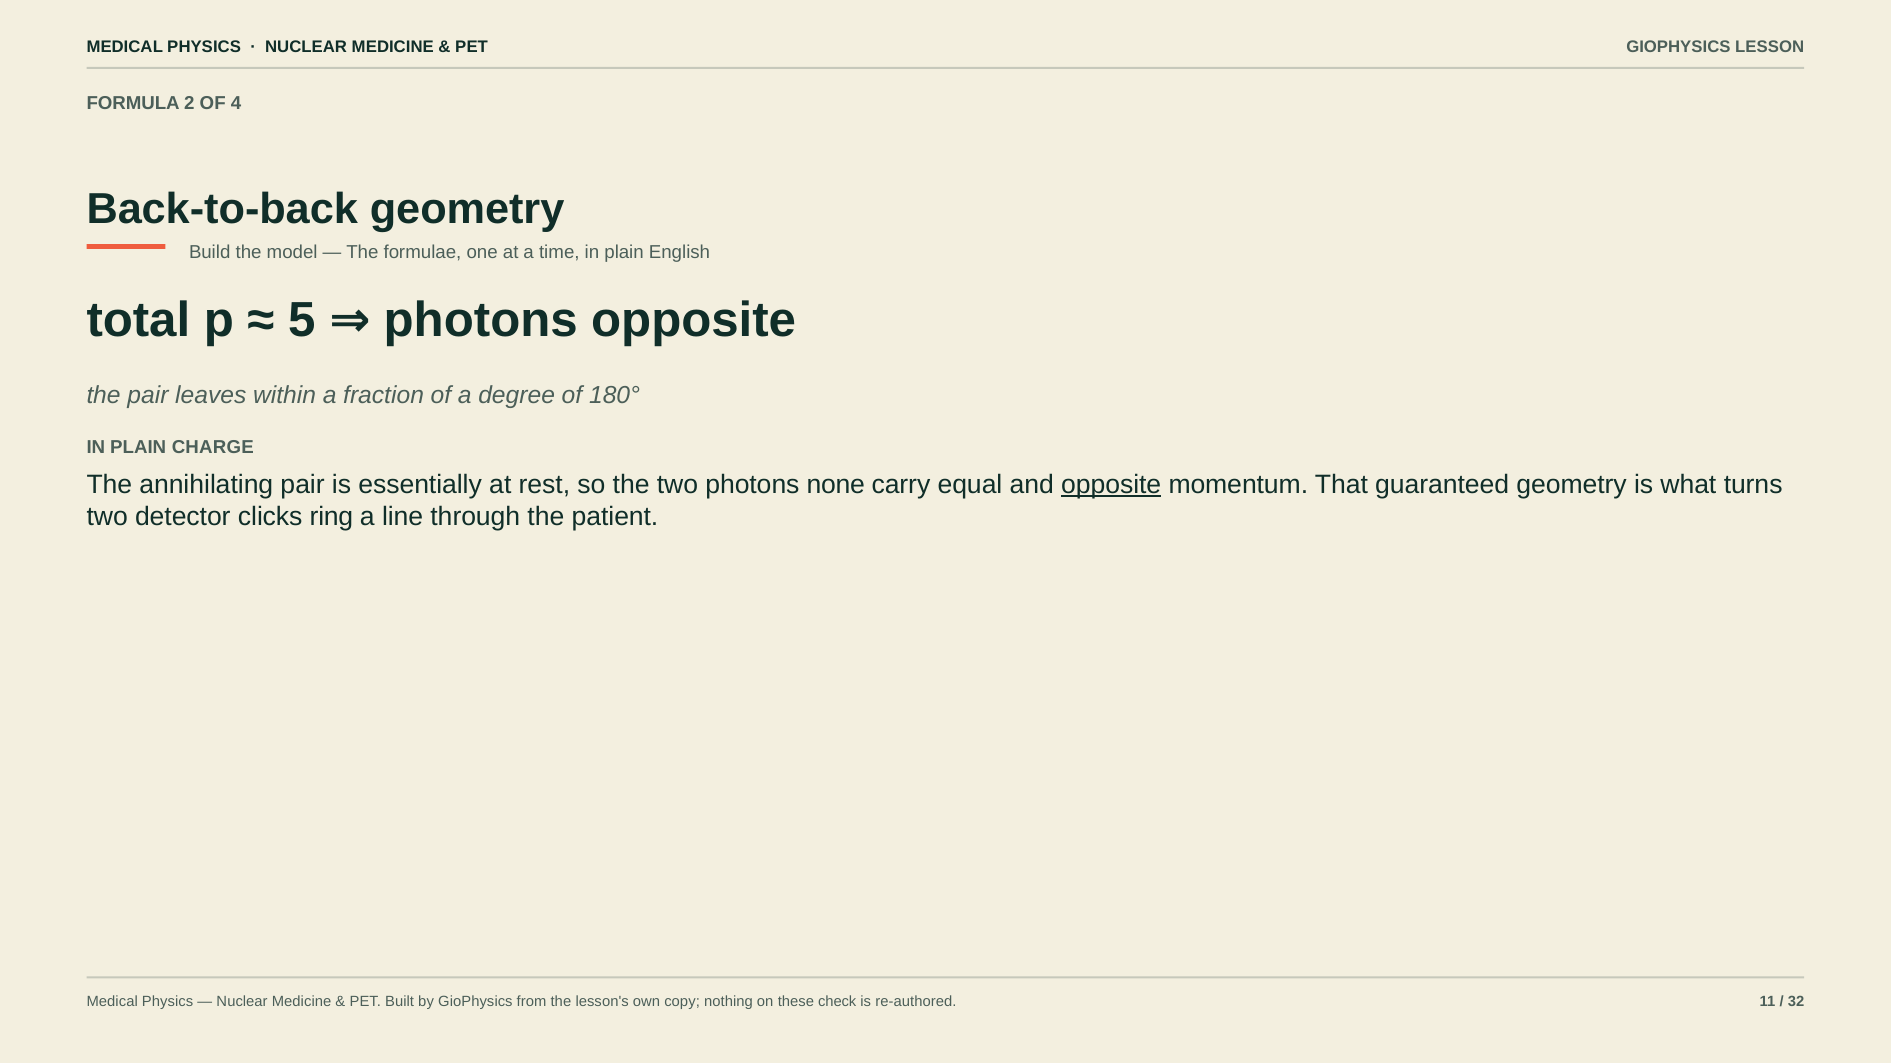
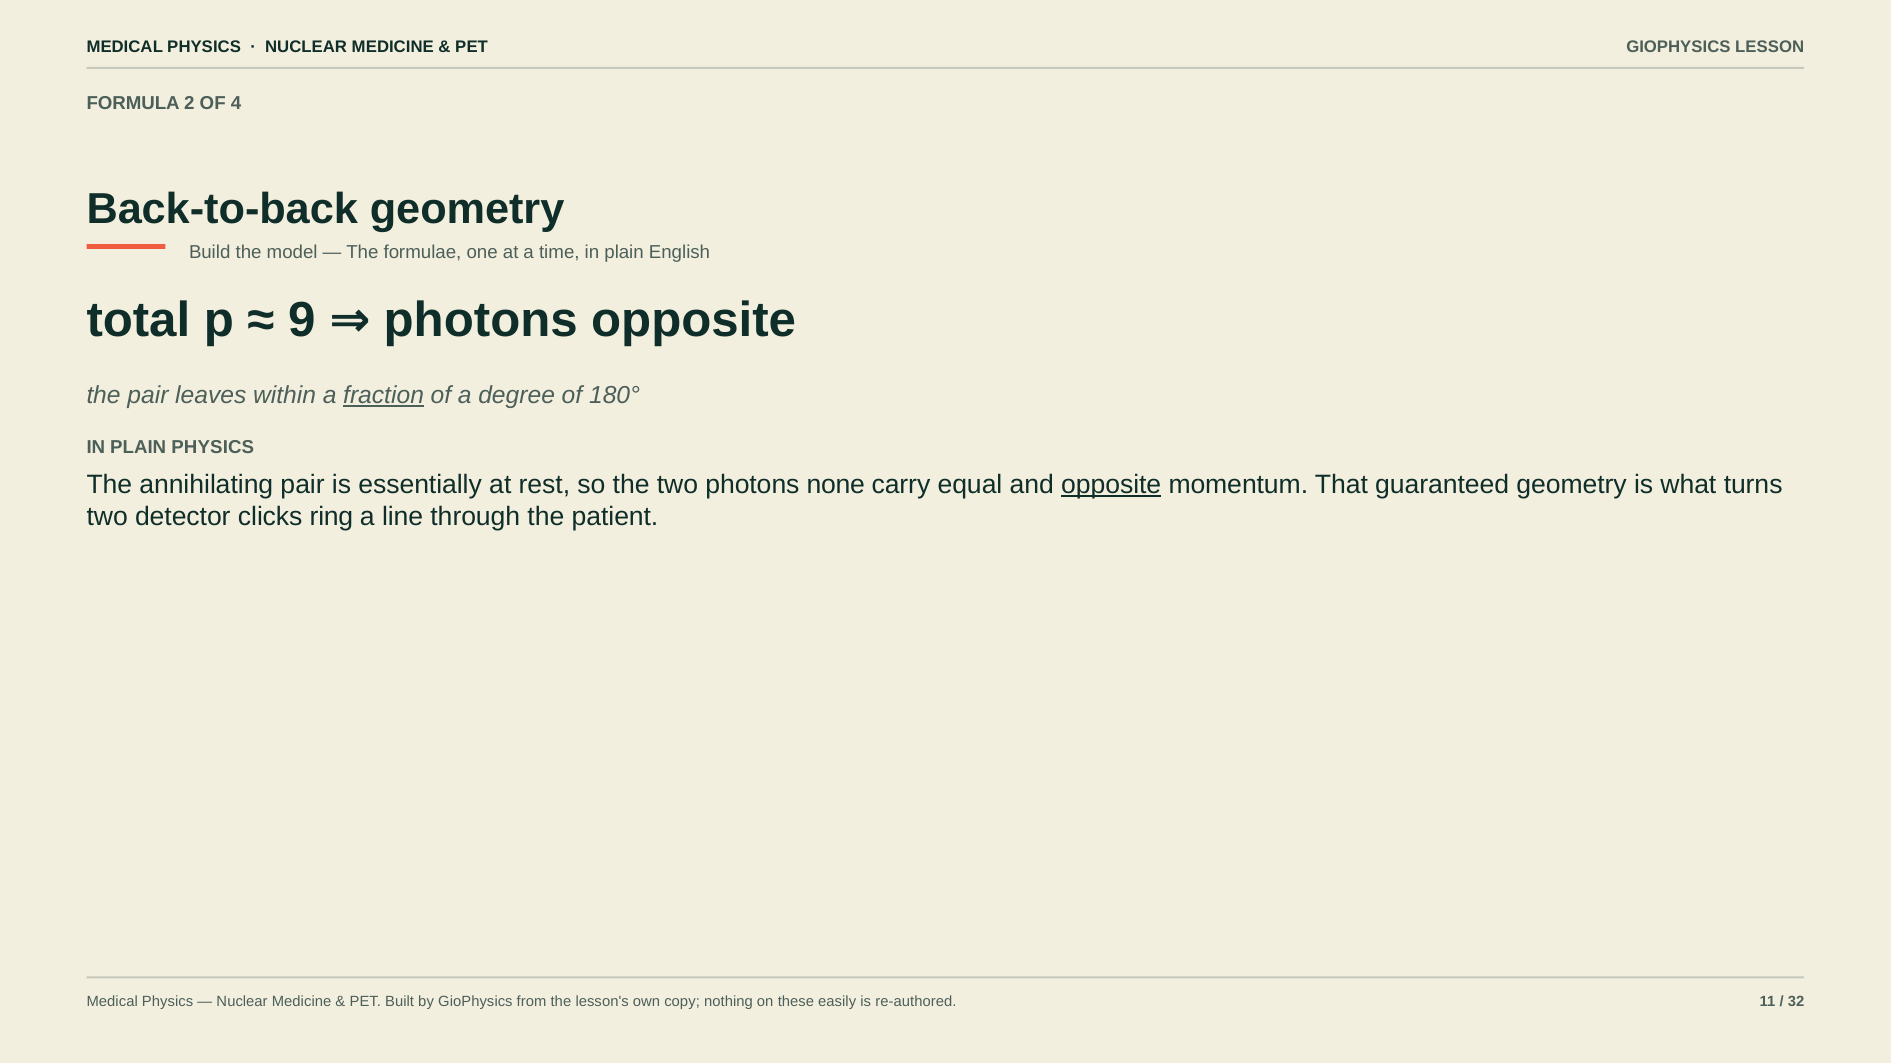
5: 5 -> 9 (302, 321)
fraction underline: none -> present (384, 396)
PLAIN CHARGE: CHARGE -> PHYSICS (213, 447)
check: check -> easily (837, 1003)
